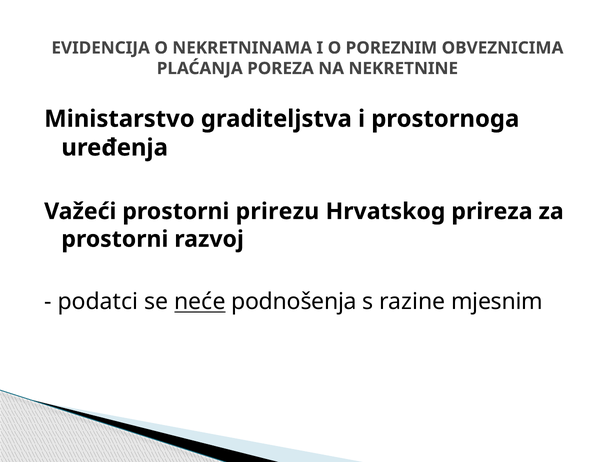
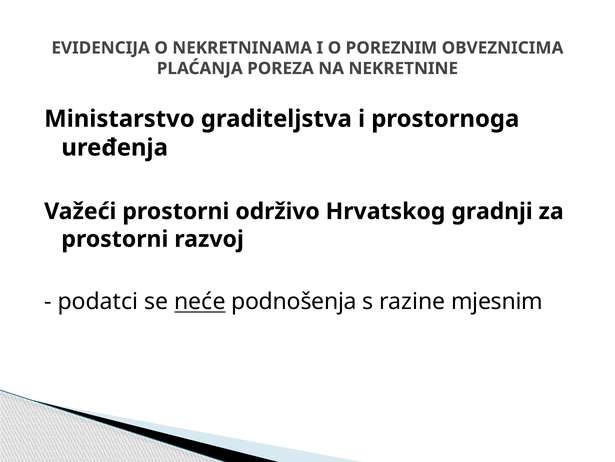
prirezu: prirezu -> održivo (278, 211)
prireza: prireza -> gradnji (492, 211)
